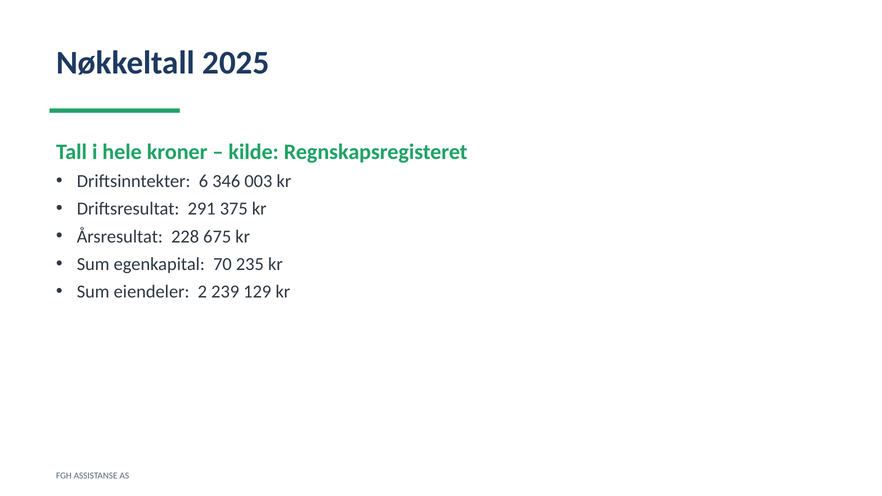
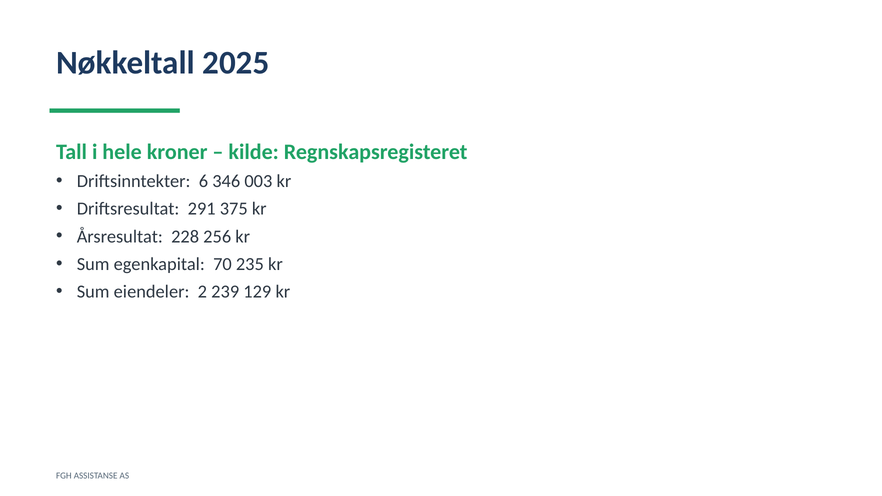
675: 675 -> 256 (217, 237)
